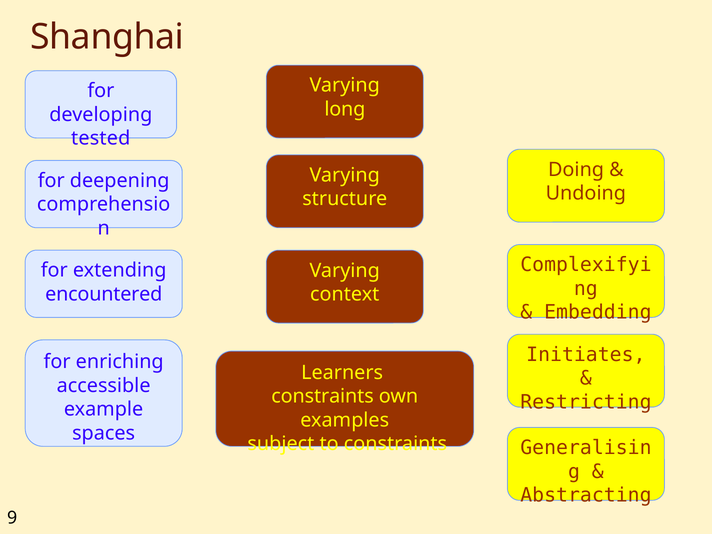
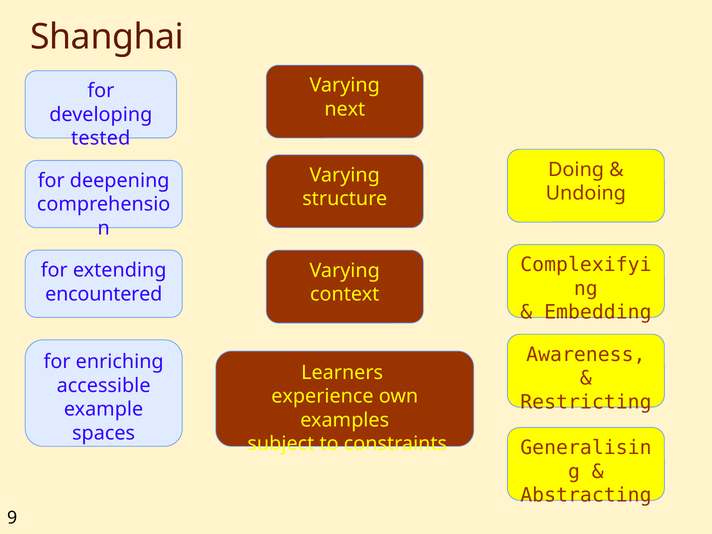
long: long -> next (345, 109)
Initiates: Initiates -> Awareness (586, 355)
constraints: constraints -> experience (322, 396)
